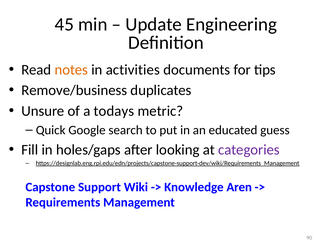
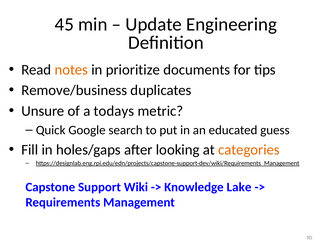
activities: activities -> prioritize (133, 70)
categories colour: purple -> orange (249, 150)
Aren: Aren -> Lake (239, 187)
